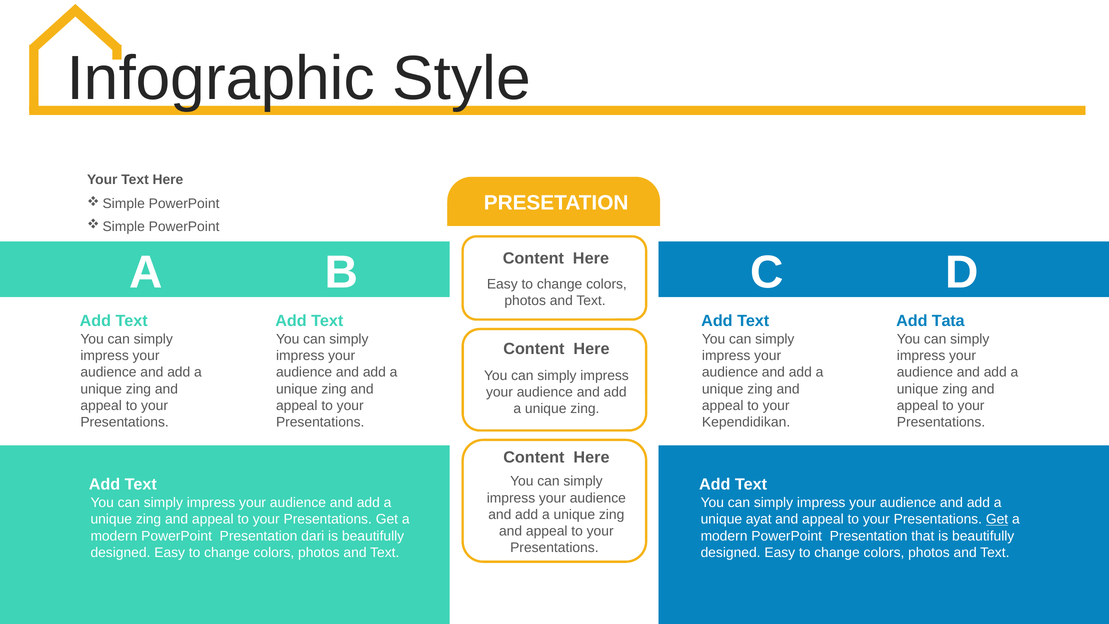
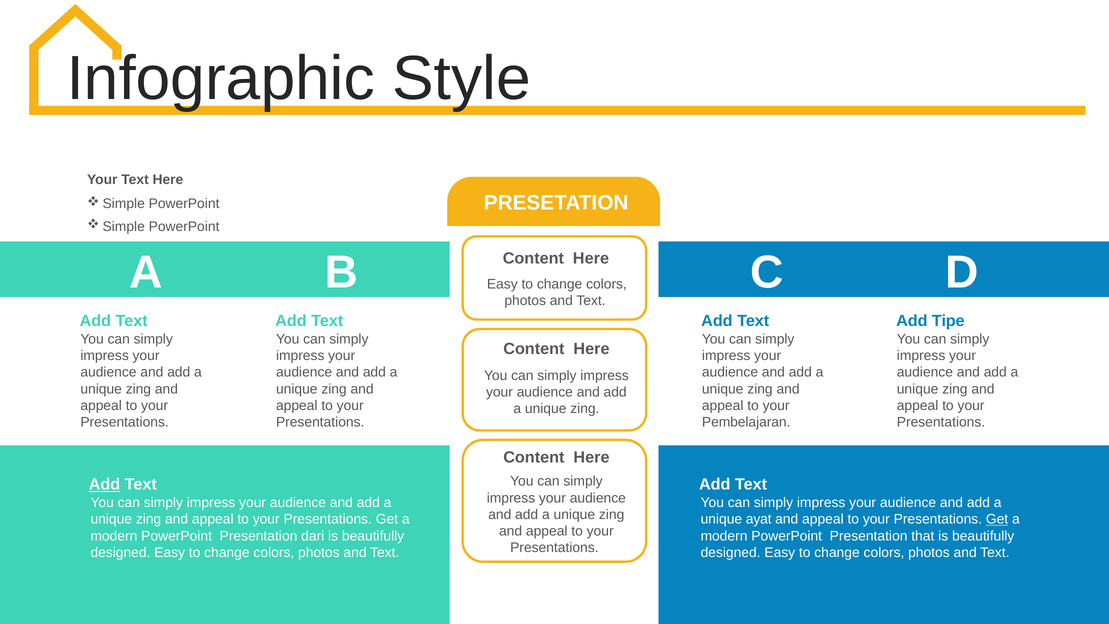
Tata: Tata -> Tipe (948, 321)
Kependidikan: Kependidikan -> Pembelajaran (746, 422)
Add underline: none -> present (104, 484)
